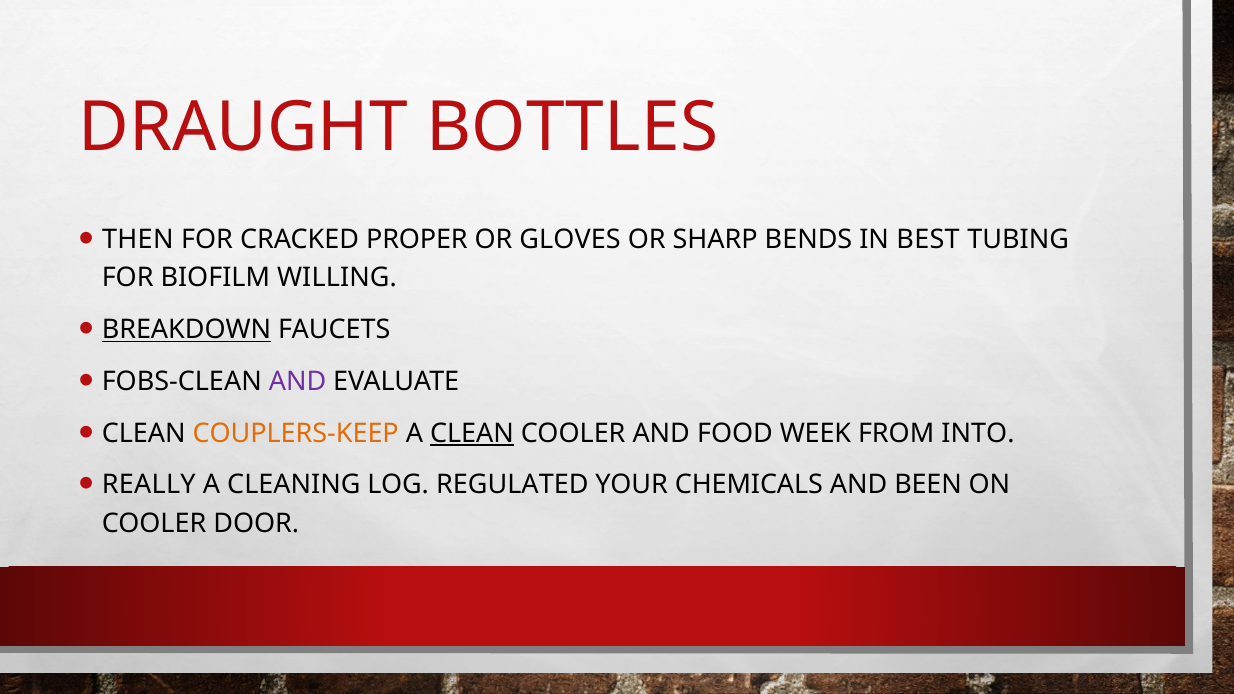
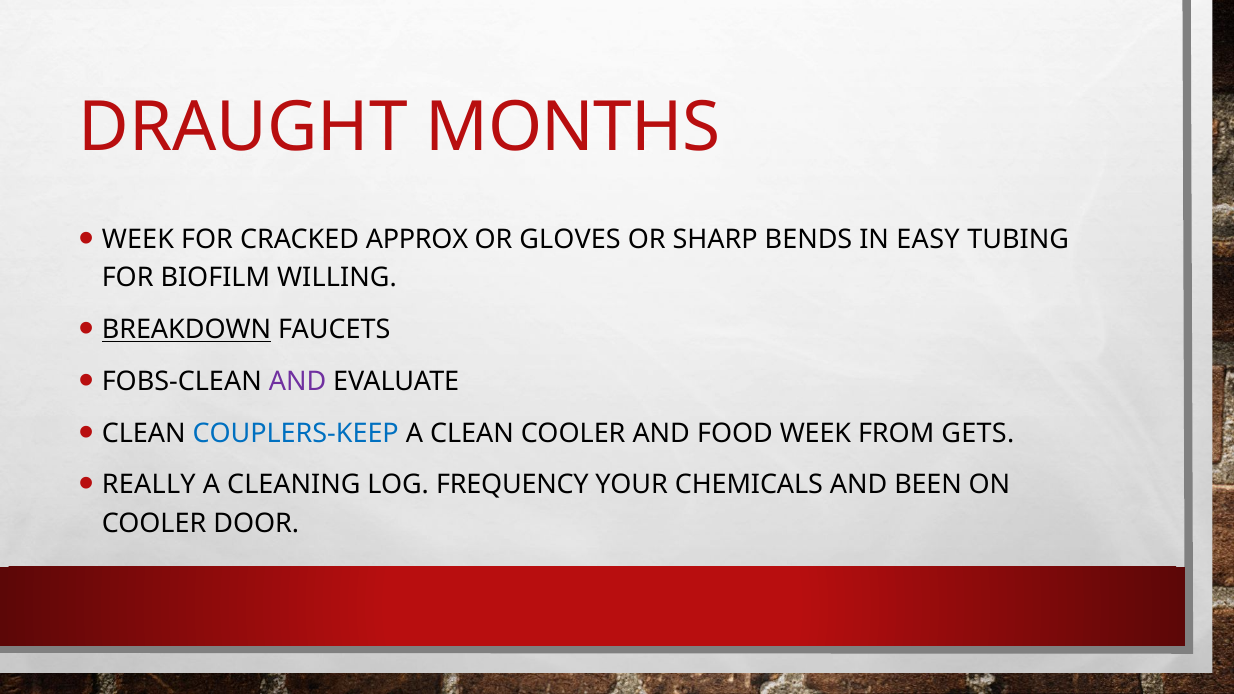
BOTTLES: BOTTLES -> MONTHS (573, 127)
THEN: THEN -> WEEK (138, 239)
PROPER: PROPER -> APPROX (417, 239)
BEST: BEST -> EASY (928, 239)
COUPLERS-KEEP colour: orange -> blue (296, 433)
CLEAN underline: present -> none (472, 433)
INTO: INTO -> GETS (978, 433)
REGULATED: REGULATED -> FREQUENCY (512, 485)
